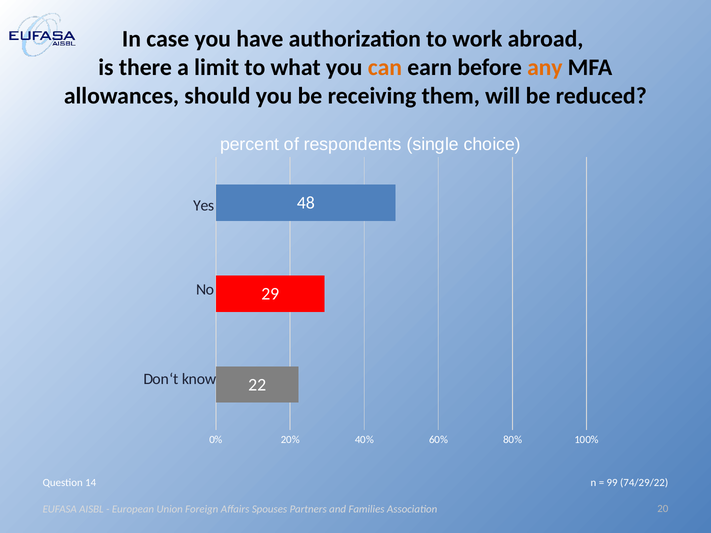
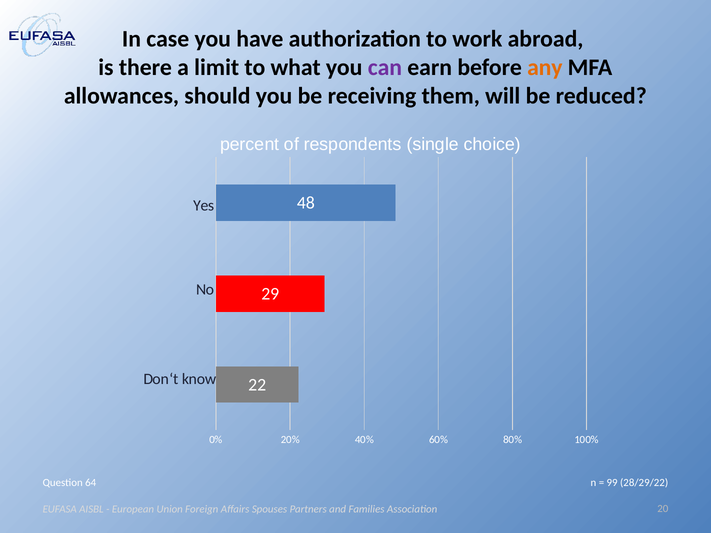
can colour: orange -> purple (385, 67)
14: 14 -> 64 (91, 483)
74/29/22: 74/29/22 -> 28/29/22 (644, 483)
